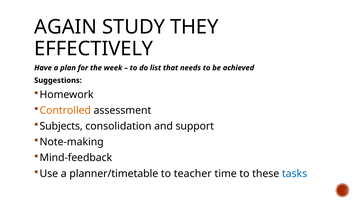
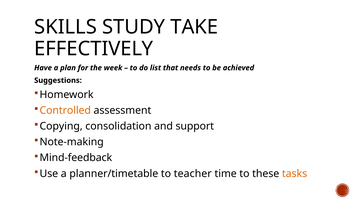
AGAIN: AGAIN -> SKILLS (66, 27)
THEY: THEY -> TAKE (194, 27)
Subjects: Subjects -> Copying (61, 126)
tasks colour: blue -> orange (295, 174)
